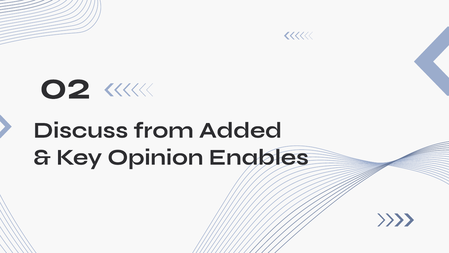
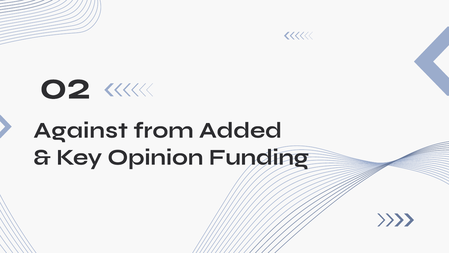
Discuss: Discuss -> Against (81, 130)
Enables: Enables -> Funding (259, 157)
